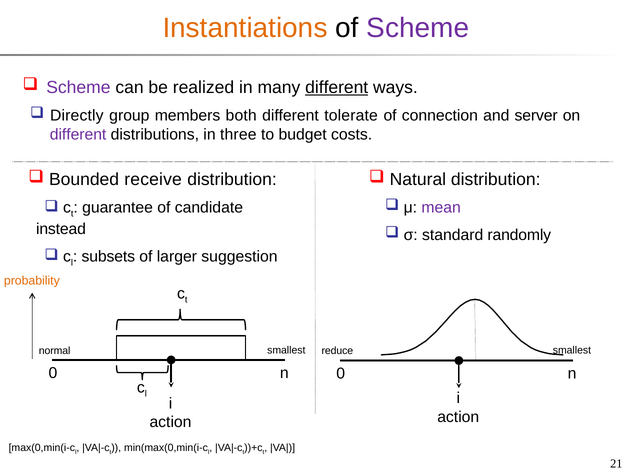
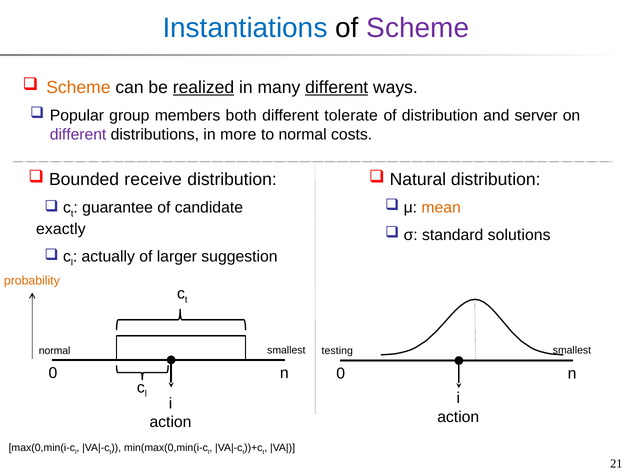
Instantiations colour: orange -> blue (245, 28)
Scheme colour: purple -> orange (78, 88)
realized underline: none -> present (203, 88)
Directly: Directly -> Popular (77, 116)
of connection: connection -> distribution (440, 116)
three: three -> more (238, 135)
to budget: budget -> normal (303, 135)
mean colour: purple -> orange (441, 208)
instead: instead -> exactly (61, 229)
randomly: randomly -> solutions (519, 235)
subsets: subsets -> actually (108, 257)
reduce: reduce -> testing (337, 351)
